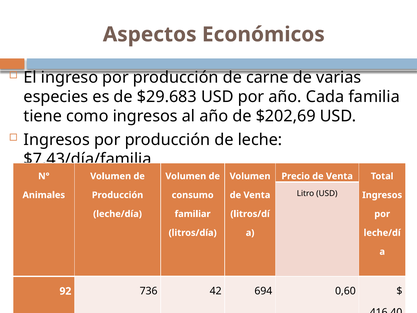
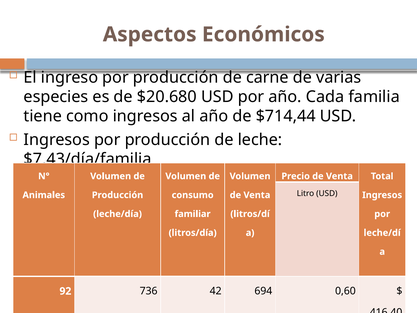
$29.683: $29.683 -> $20.680 (167, 97)
$202,69: $202,69 -> $714,44 (286, 116)
